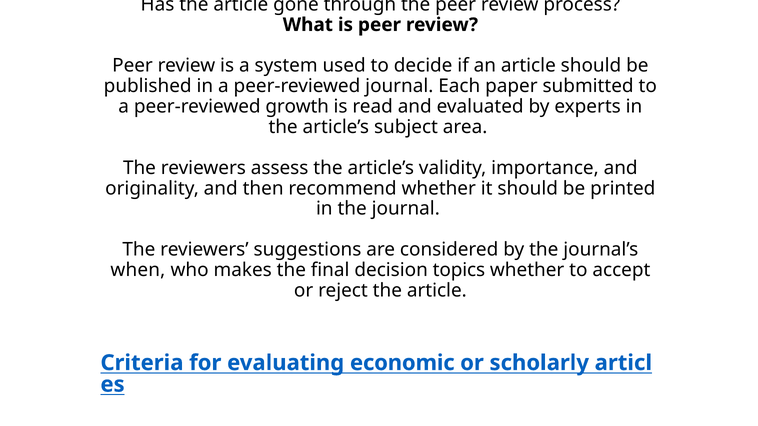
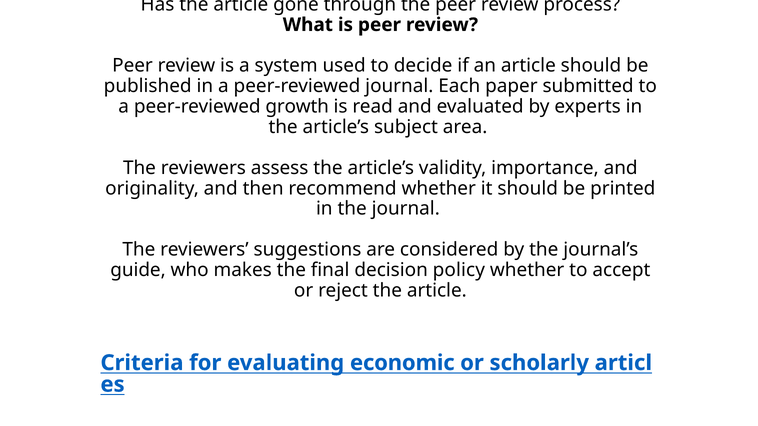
when: when -> guide (138, 270)
topics: topics -> policy (459, 270)
